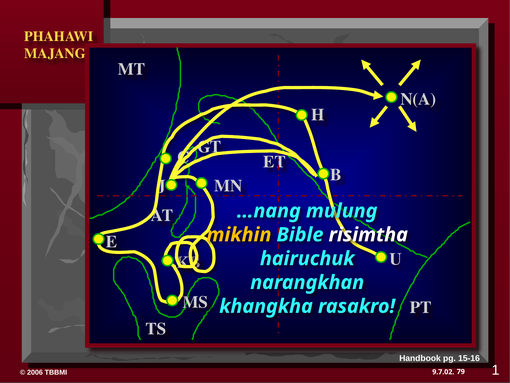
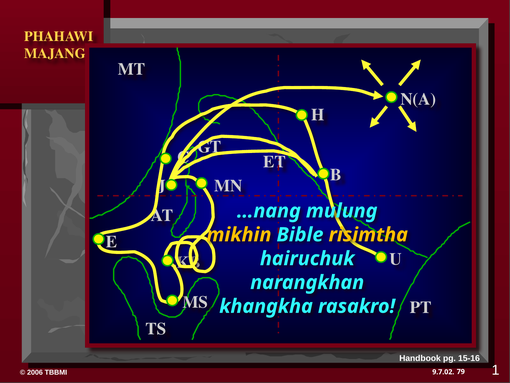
risimtha colour: white -> yellow (368, 234)
